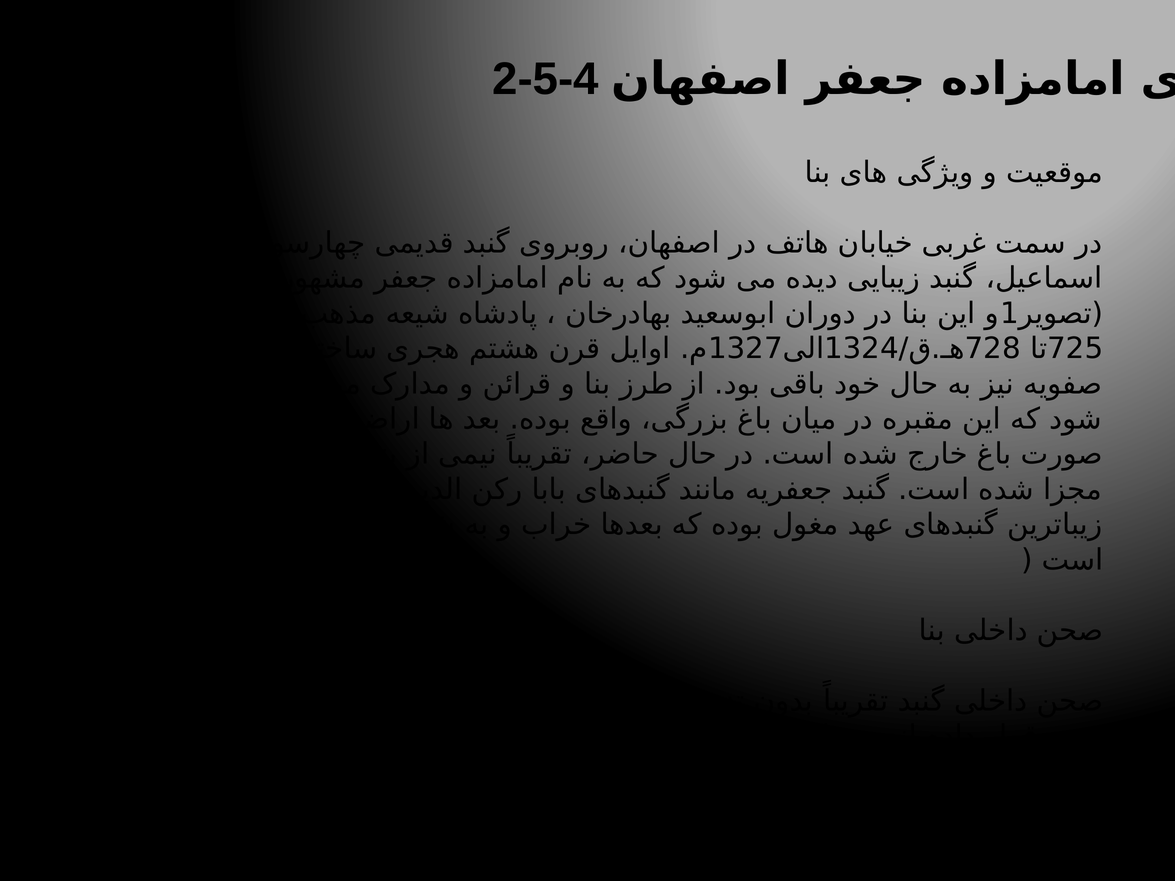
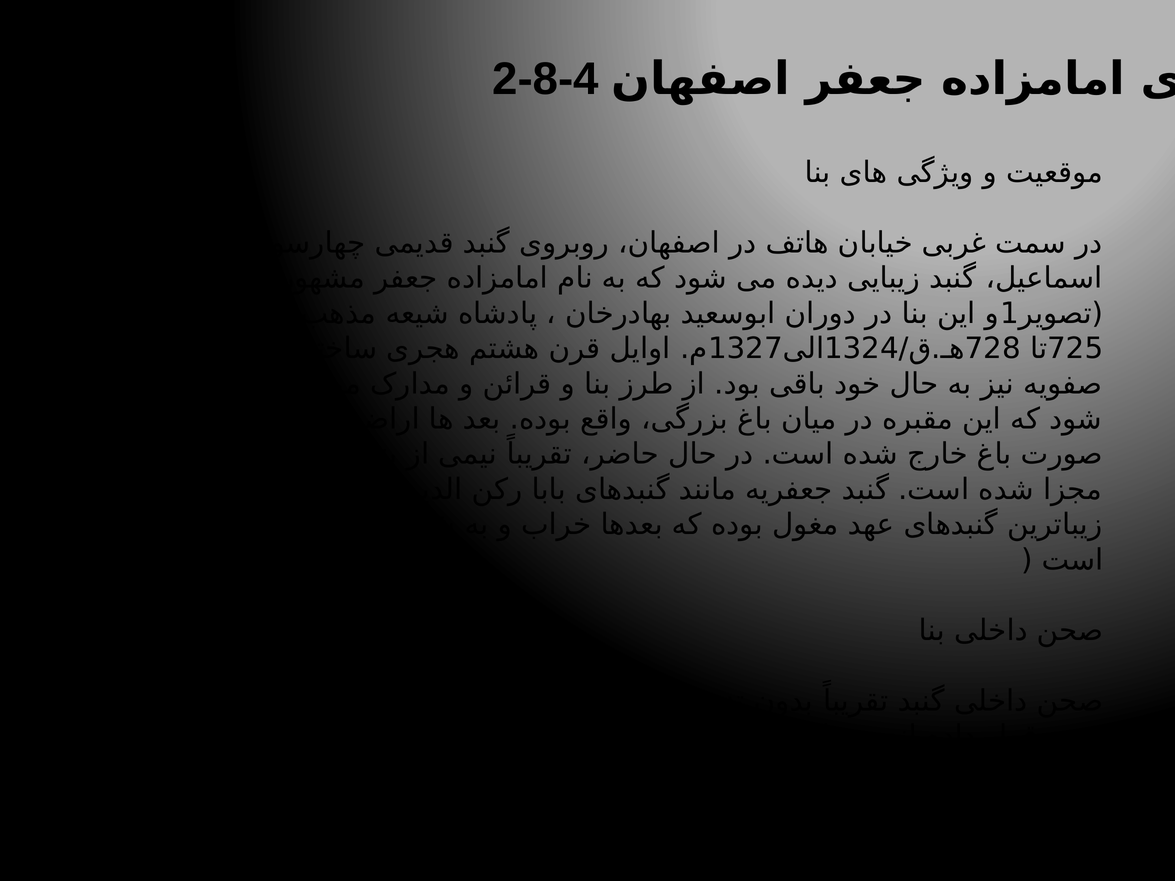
2-5-4: 2-5-4 -> 2-8-4 (545, 79)
